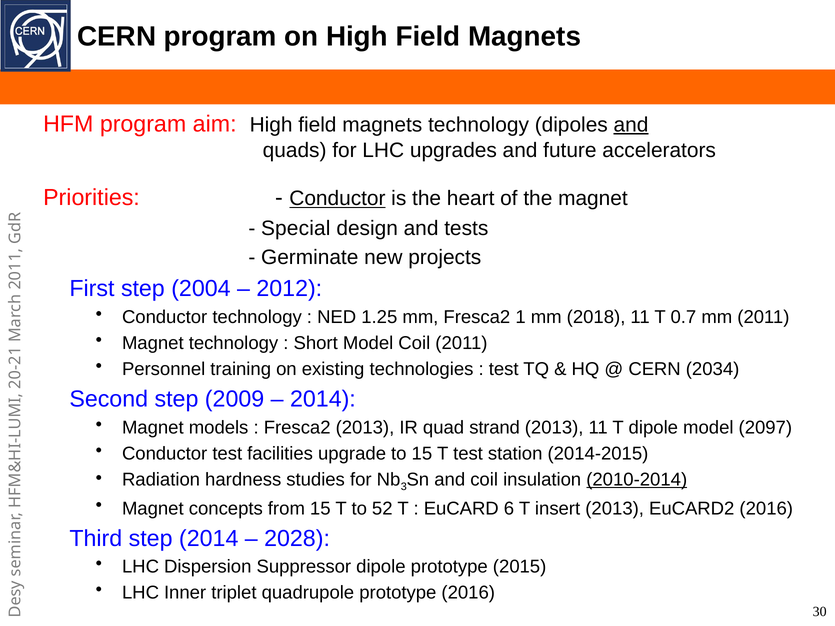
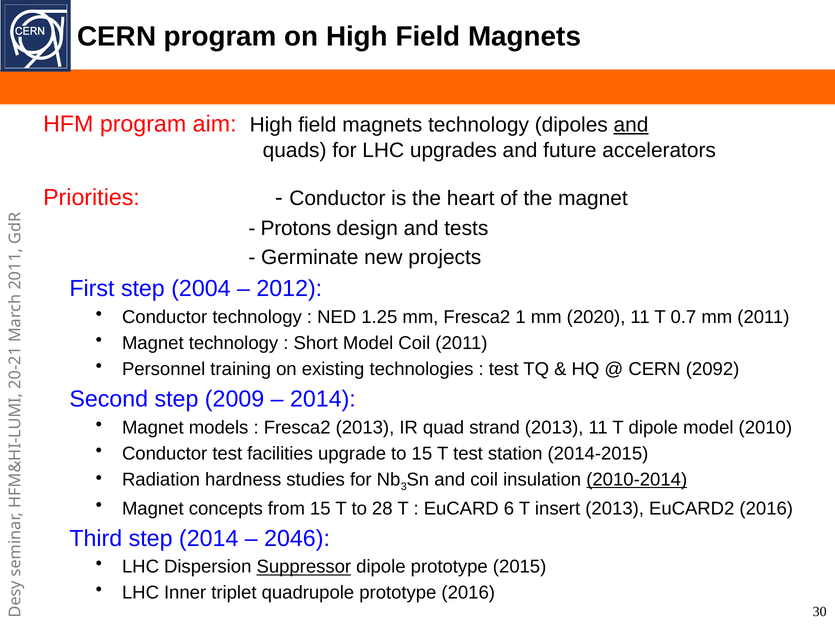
Conductor underline: present -> none (337, 199)
Special: Special -> Protons (296, 228)
2018: 2018 -> 2020 (596, 317)
2034: 2034 -> 2092 (713, 369)
2097: 2097 -> 2010 (765, 428)
52: 52 -> 28 (382, 509)
2028: 2028 -> 2046 (297, 539)
Suppressor underline: none -> present (304, 567)
